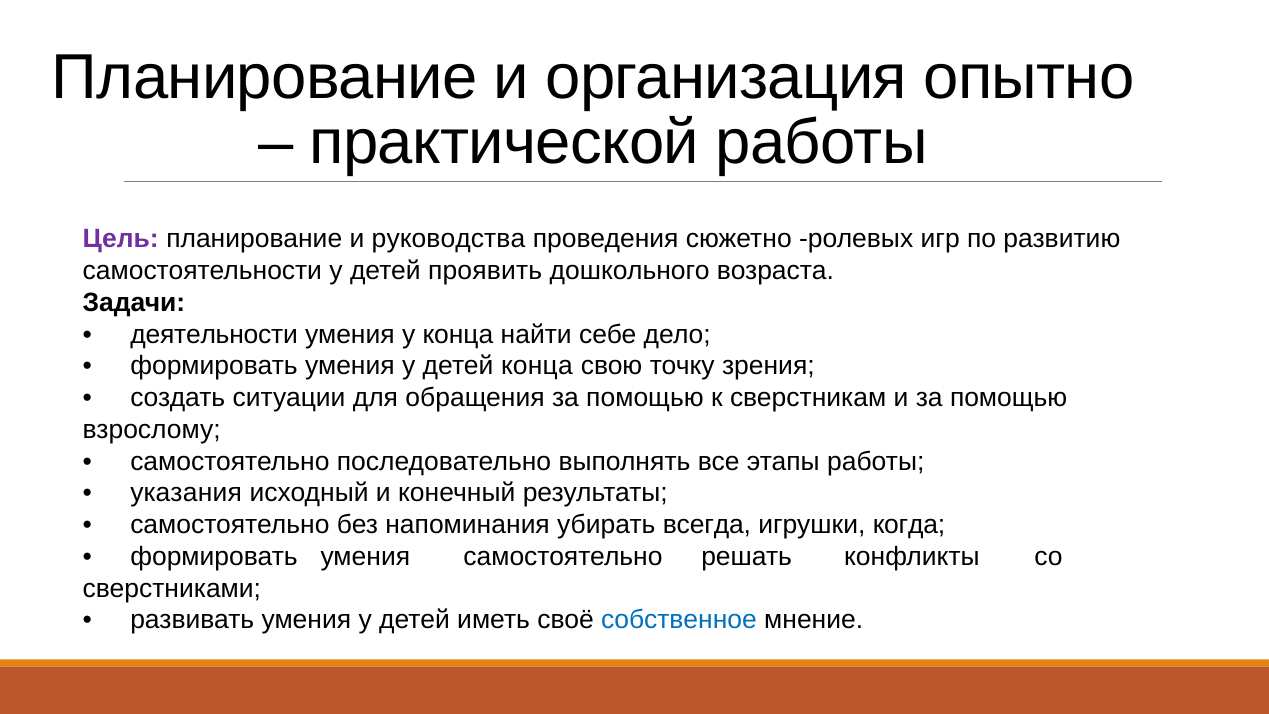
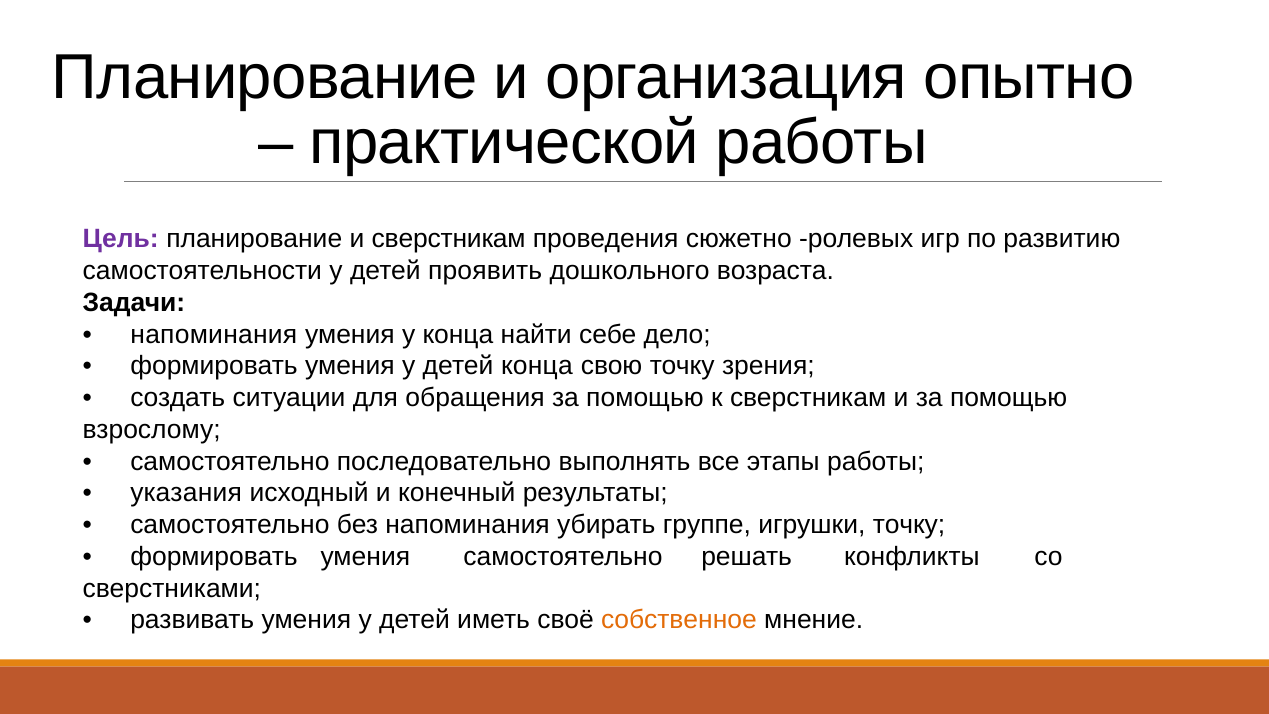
и руководства: руководства -> сверстникам (449, 239)
деятельности: деятельности -> напоминания (214, 334)
всегда: всегда -> группе (707, 525)
игрушки когда: когда -> точку (909, 525)
собственное colour: blue -> orange (679, 620)
